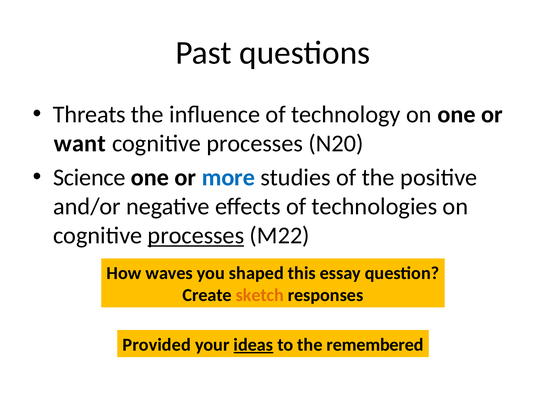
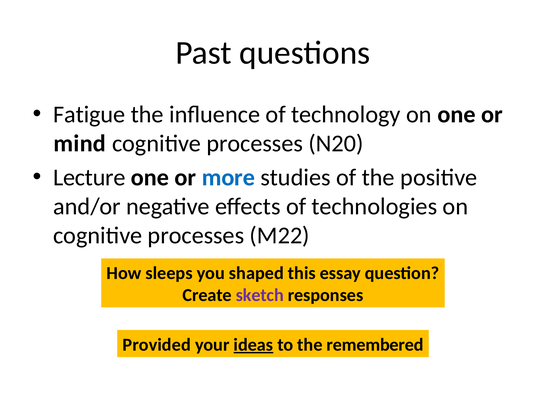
Threats: Threats -> Fatigue (89, 115)
want: want -> mind (80, 144)
Science: Science -> Lecture (89, 178)
processes underline: present -> none (196, 236)
waves: waves -> sleeps (169, 274)
sketch colour: orange -> purple (260, 295)
